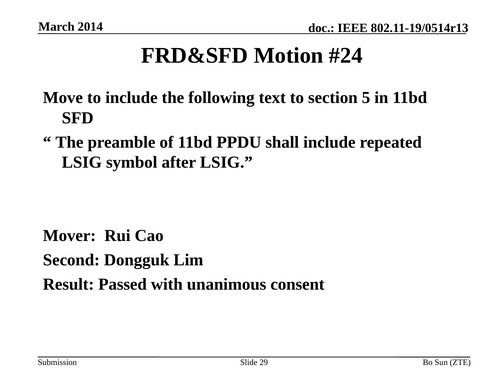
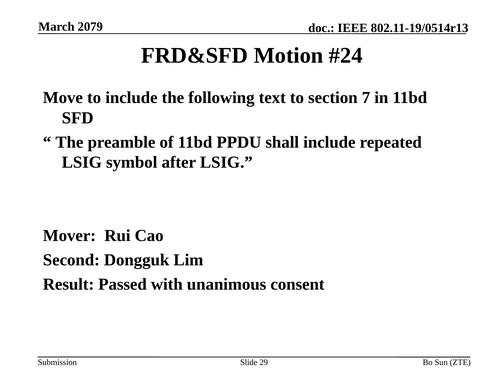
2014: 2014 -> 2079 (90, 27)
5: 5 -> 7 (366, 98)
